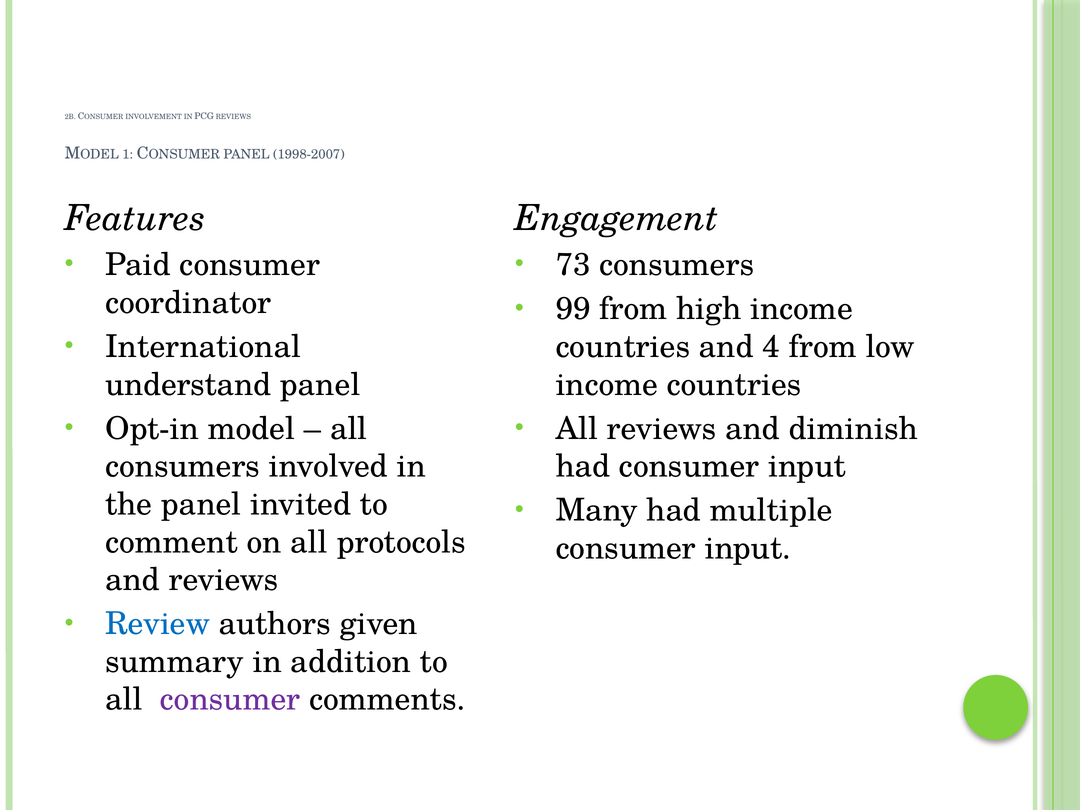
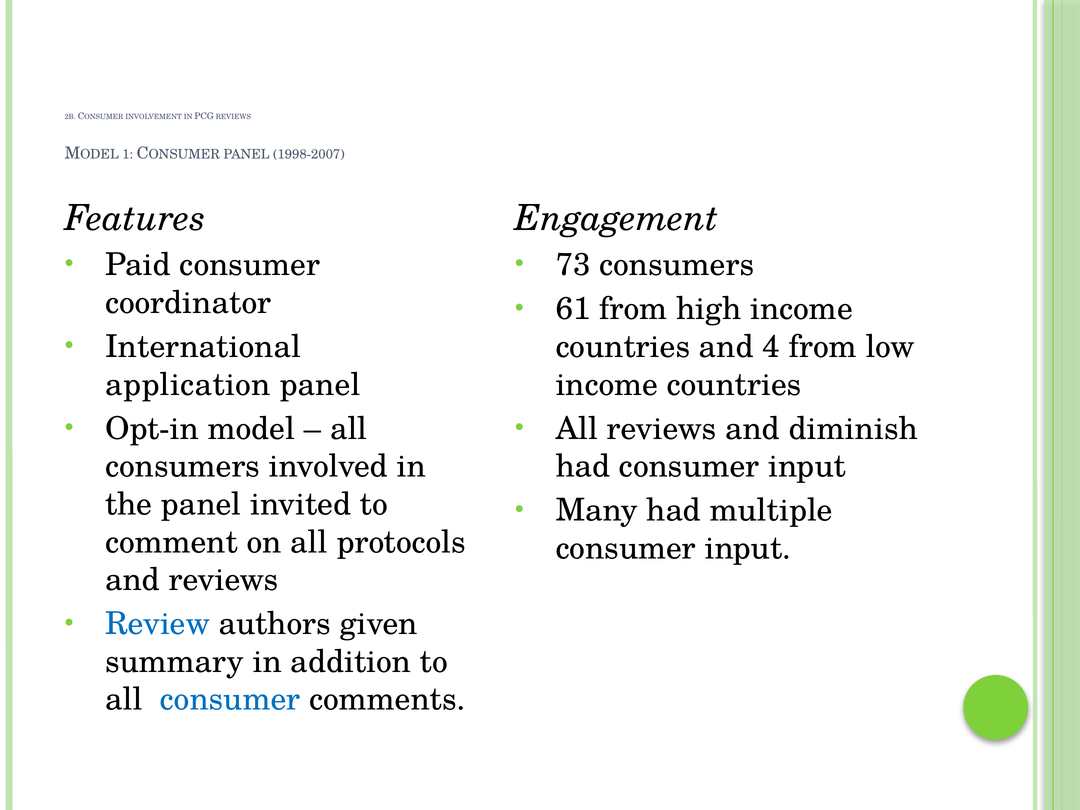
99: 99 -> 61 (573, 309)
understand: understand -> application (188, 385)
consumer colour: purple -> blue (230, 700)
